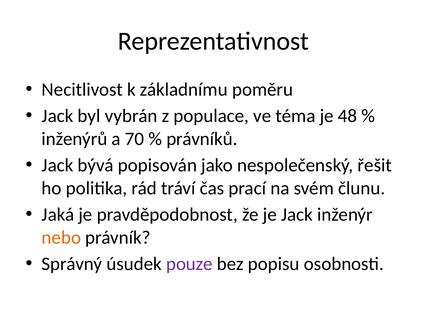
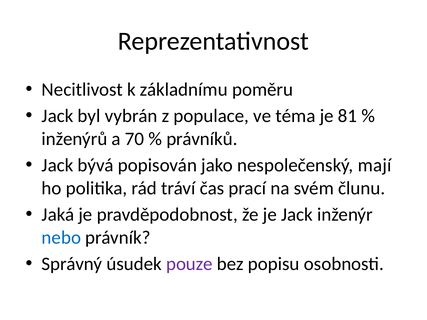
48: 48 -> 81 (348, 116)
řešit: řešit -> mají (375, 166)
nebo colour: orange -> blue (61, 238)
